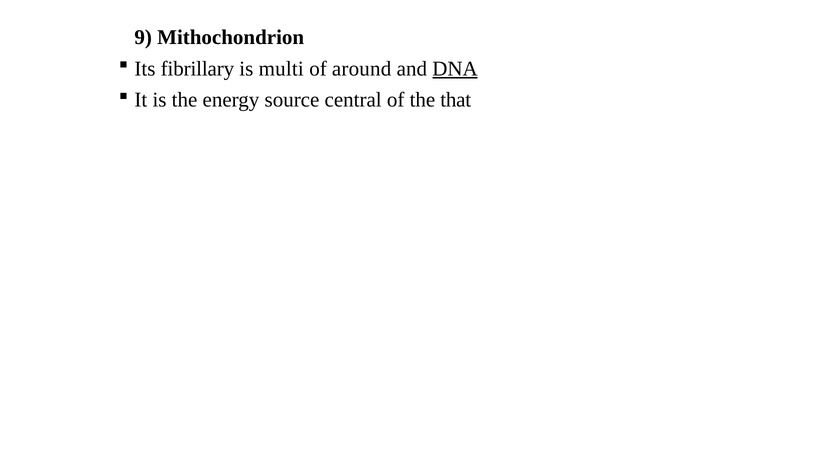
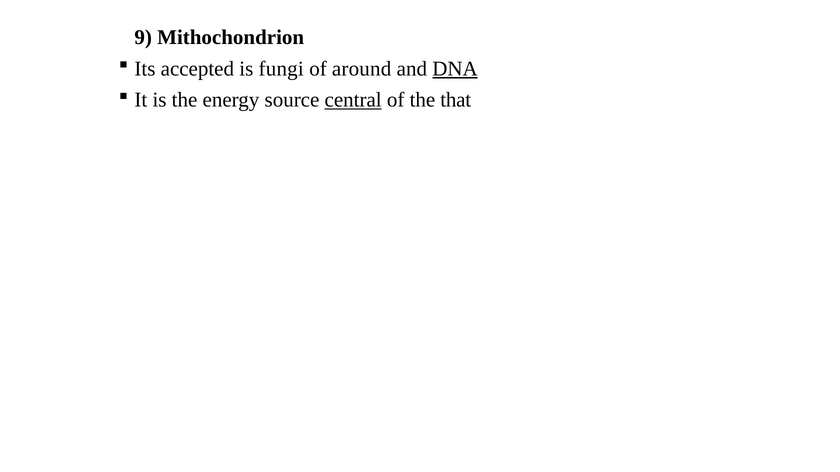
fibrillary: fibrillary -> accepted (197, 69)
multi: multi -> fungi (281, 69)
central underline: none -> present (353, 100)
